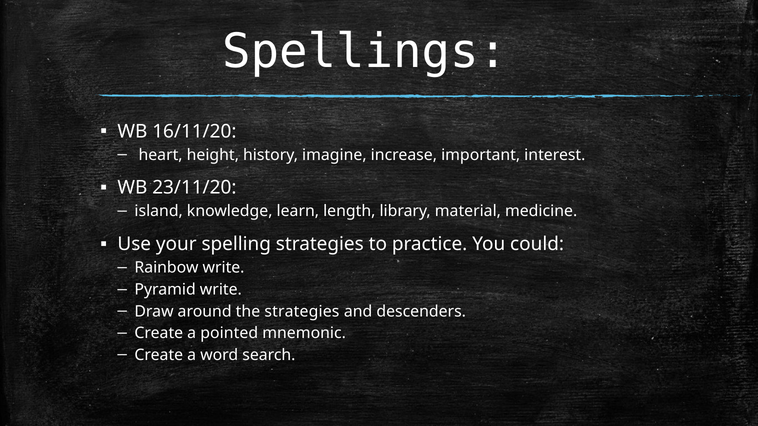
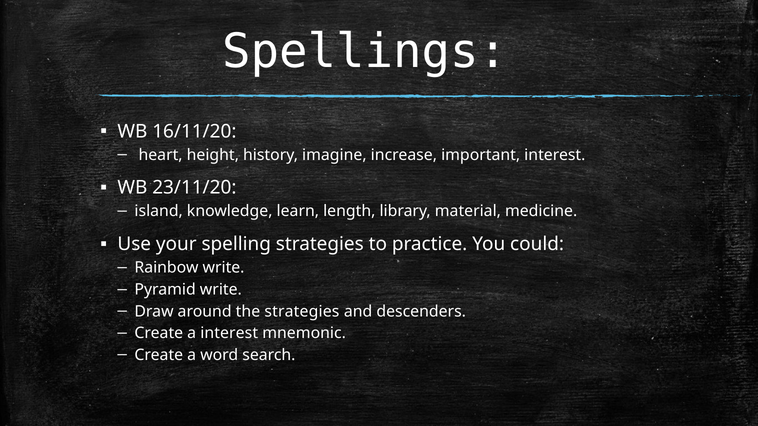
a pointed: pointed -> interest (229, 333)
